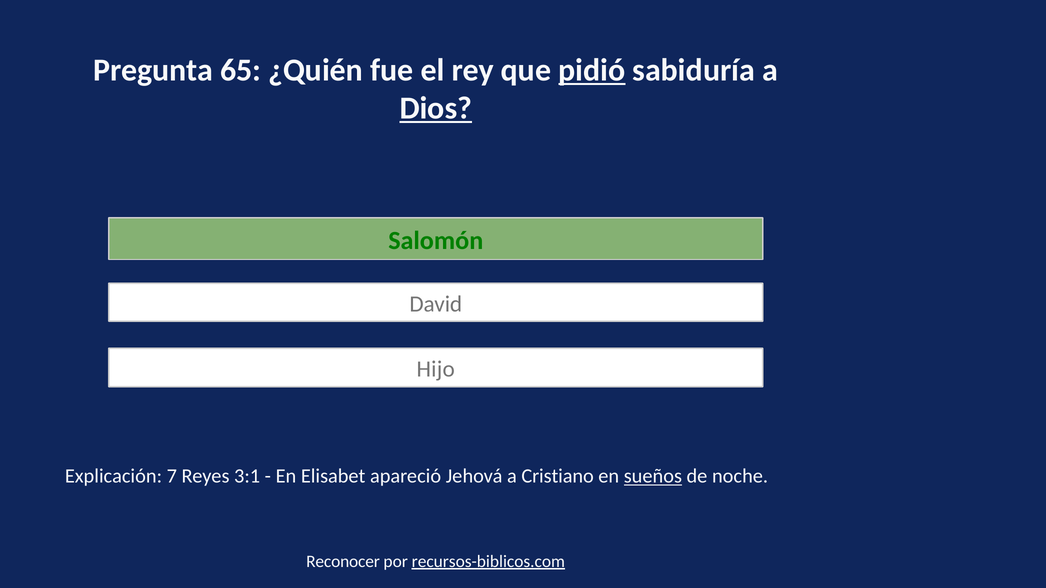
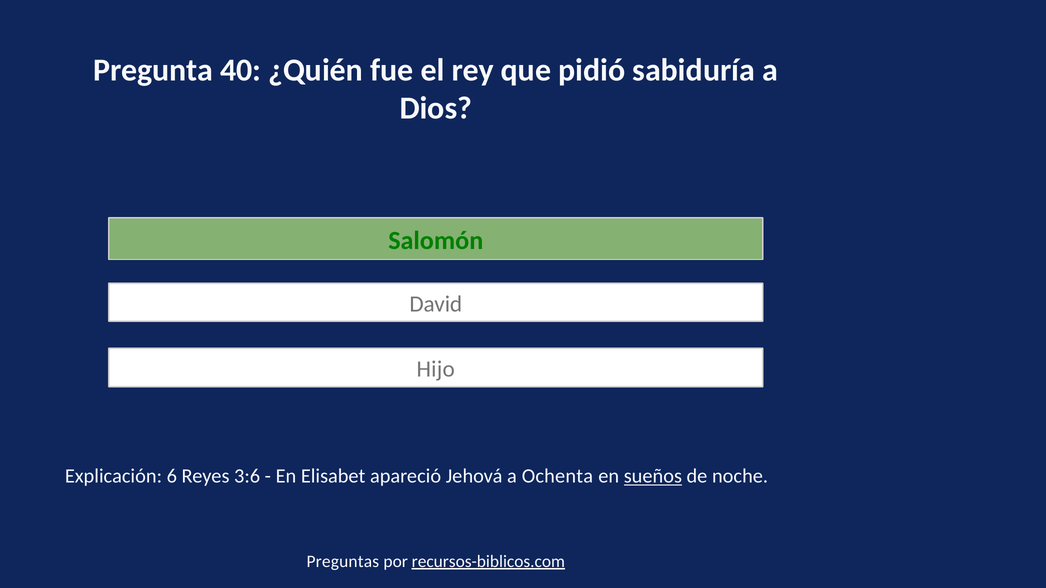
65: 65 -> 40 (241, 70)
pidió underline: present -> none (592, 70)
Dios underline: present -> none (436, 109)
7: 7 -> 6 (172, 477)
3:1: 3:1 -> 3:6 (247, 477)
Cristiano: Cristiano -> Ochenta (557, 477)
Reconocer: Reconocer -> Preguntas (343, 562)
